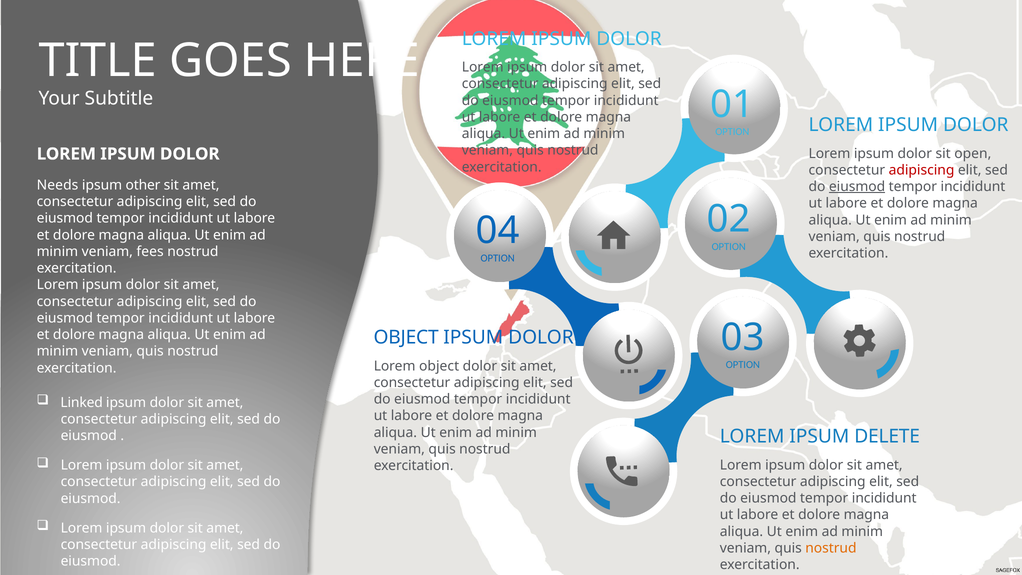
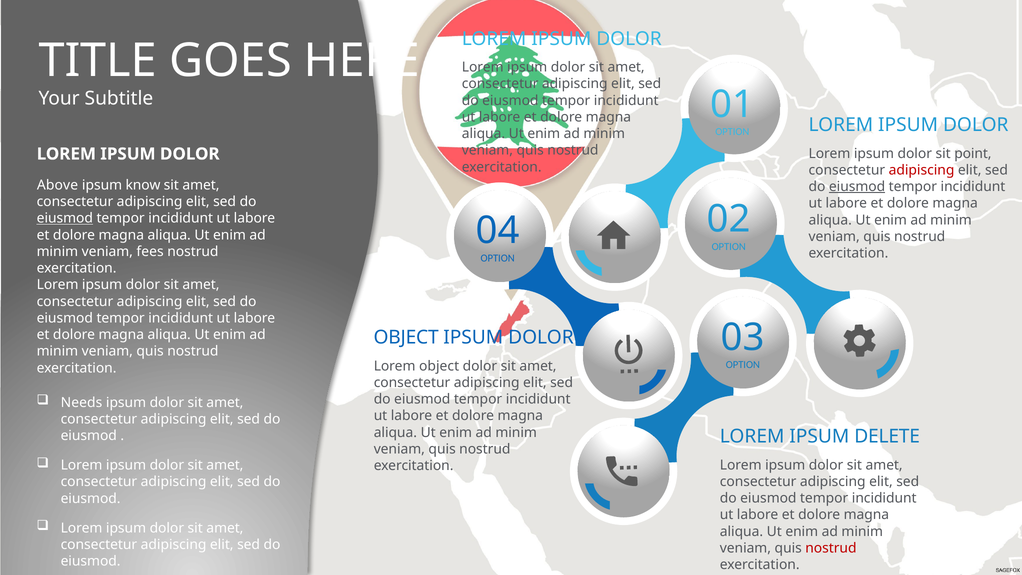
open: open -> point (973, 153)
Needs: Needs -> Above (58, 185)
other: other -> know (143, 185)
eiusmod underline: none -> present (65, 218)
Linked: Linked -> Needs (82, 402)
nostrud colour: orange -> red (831, 548)
